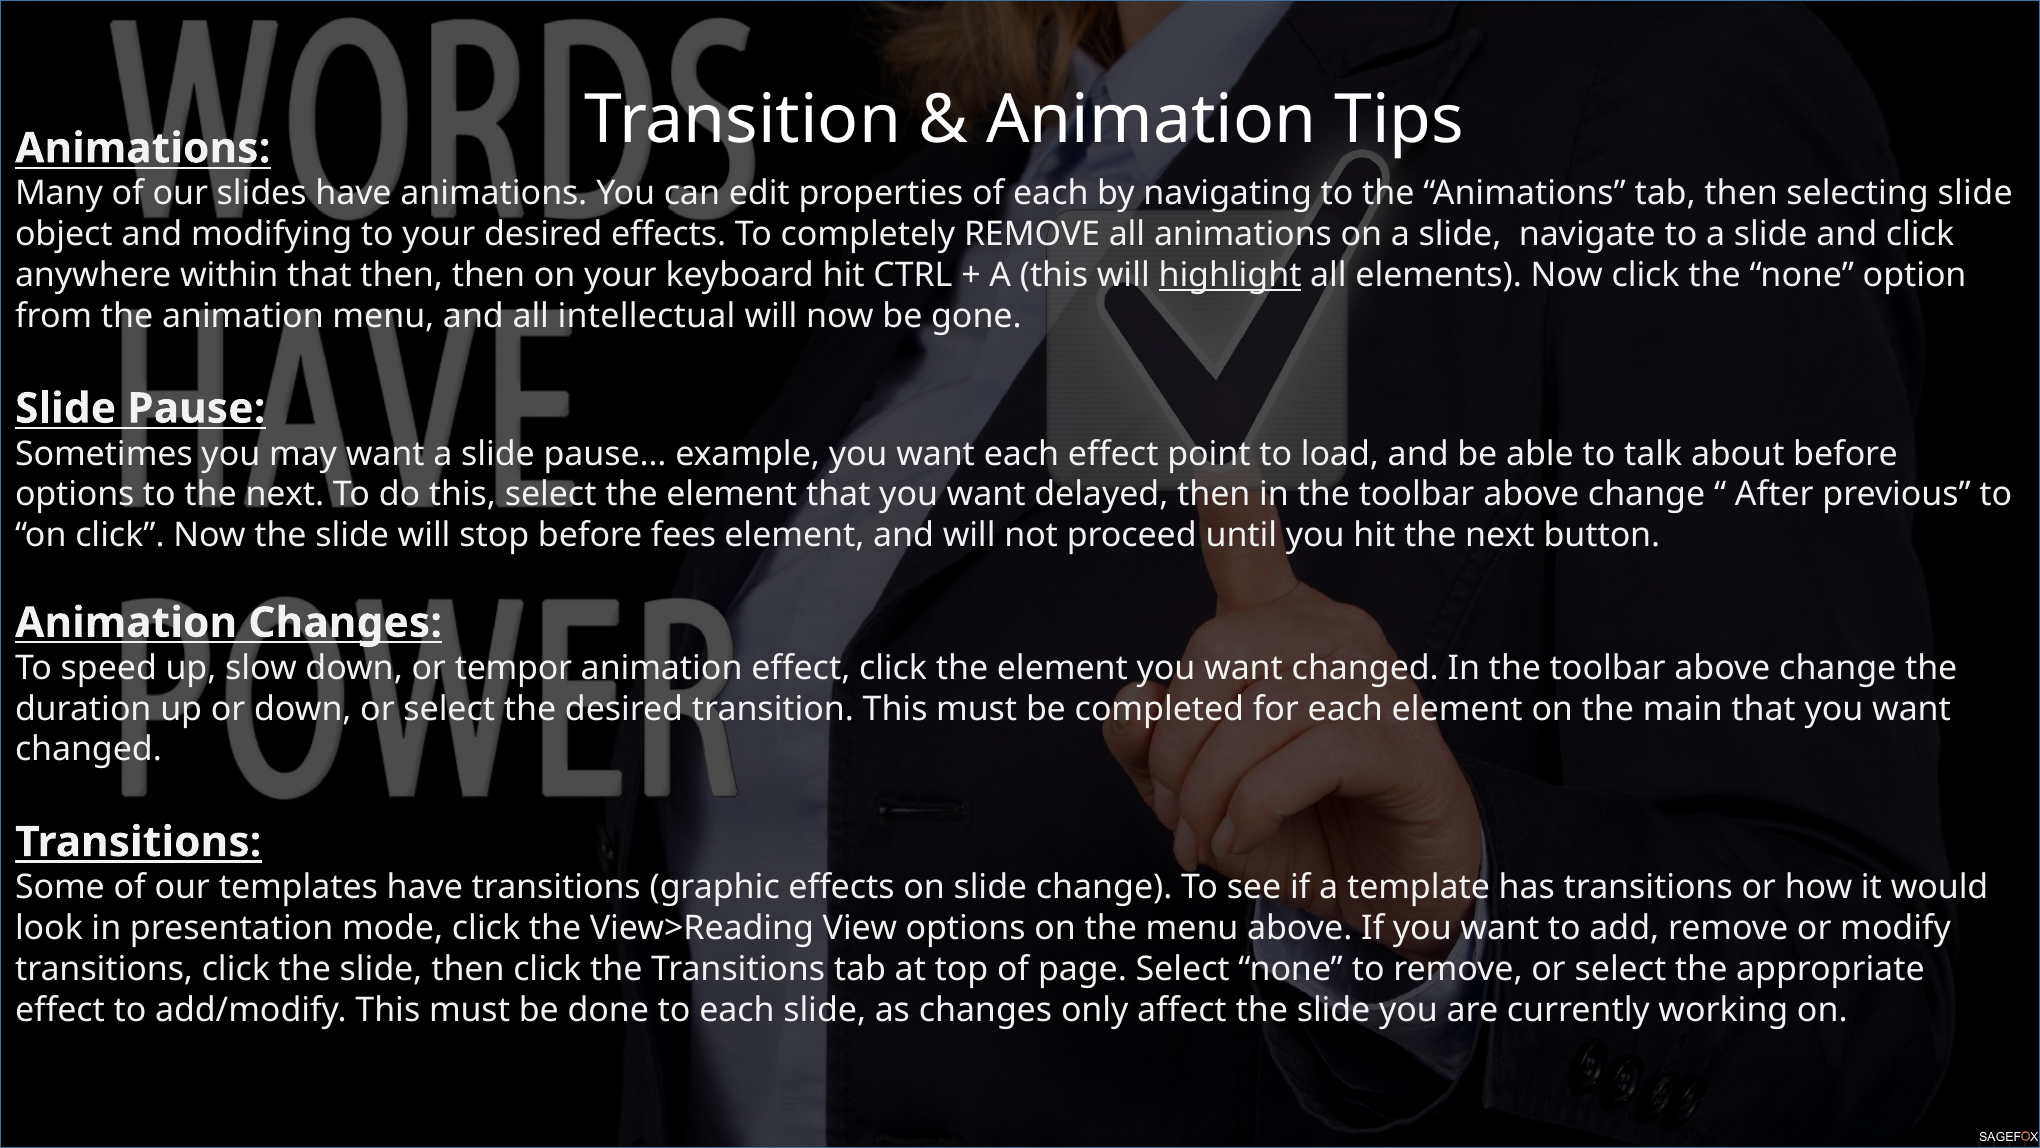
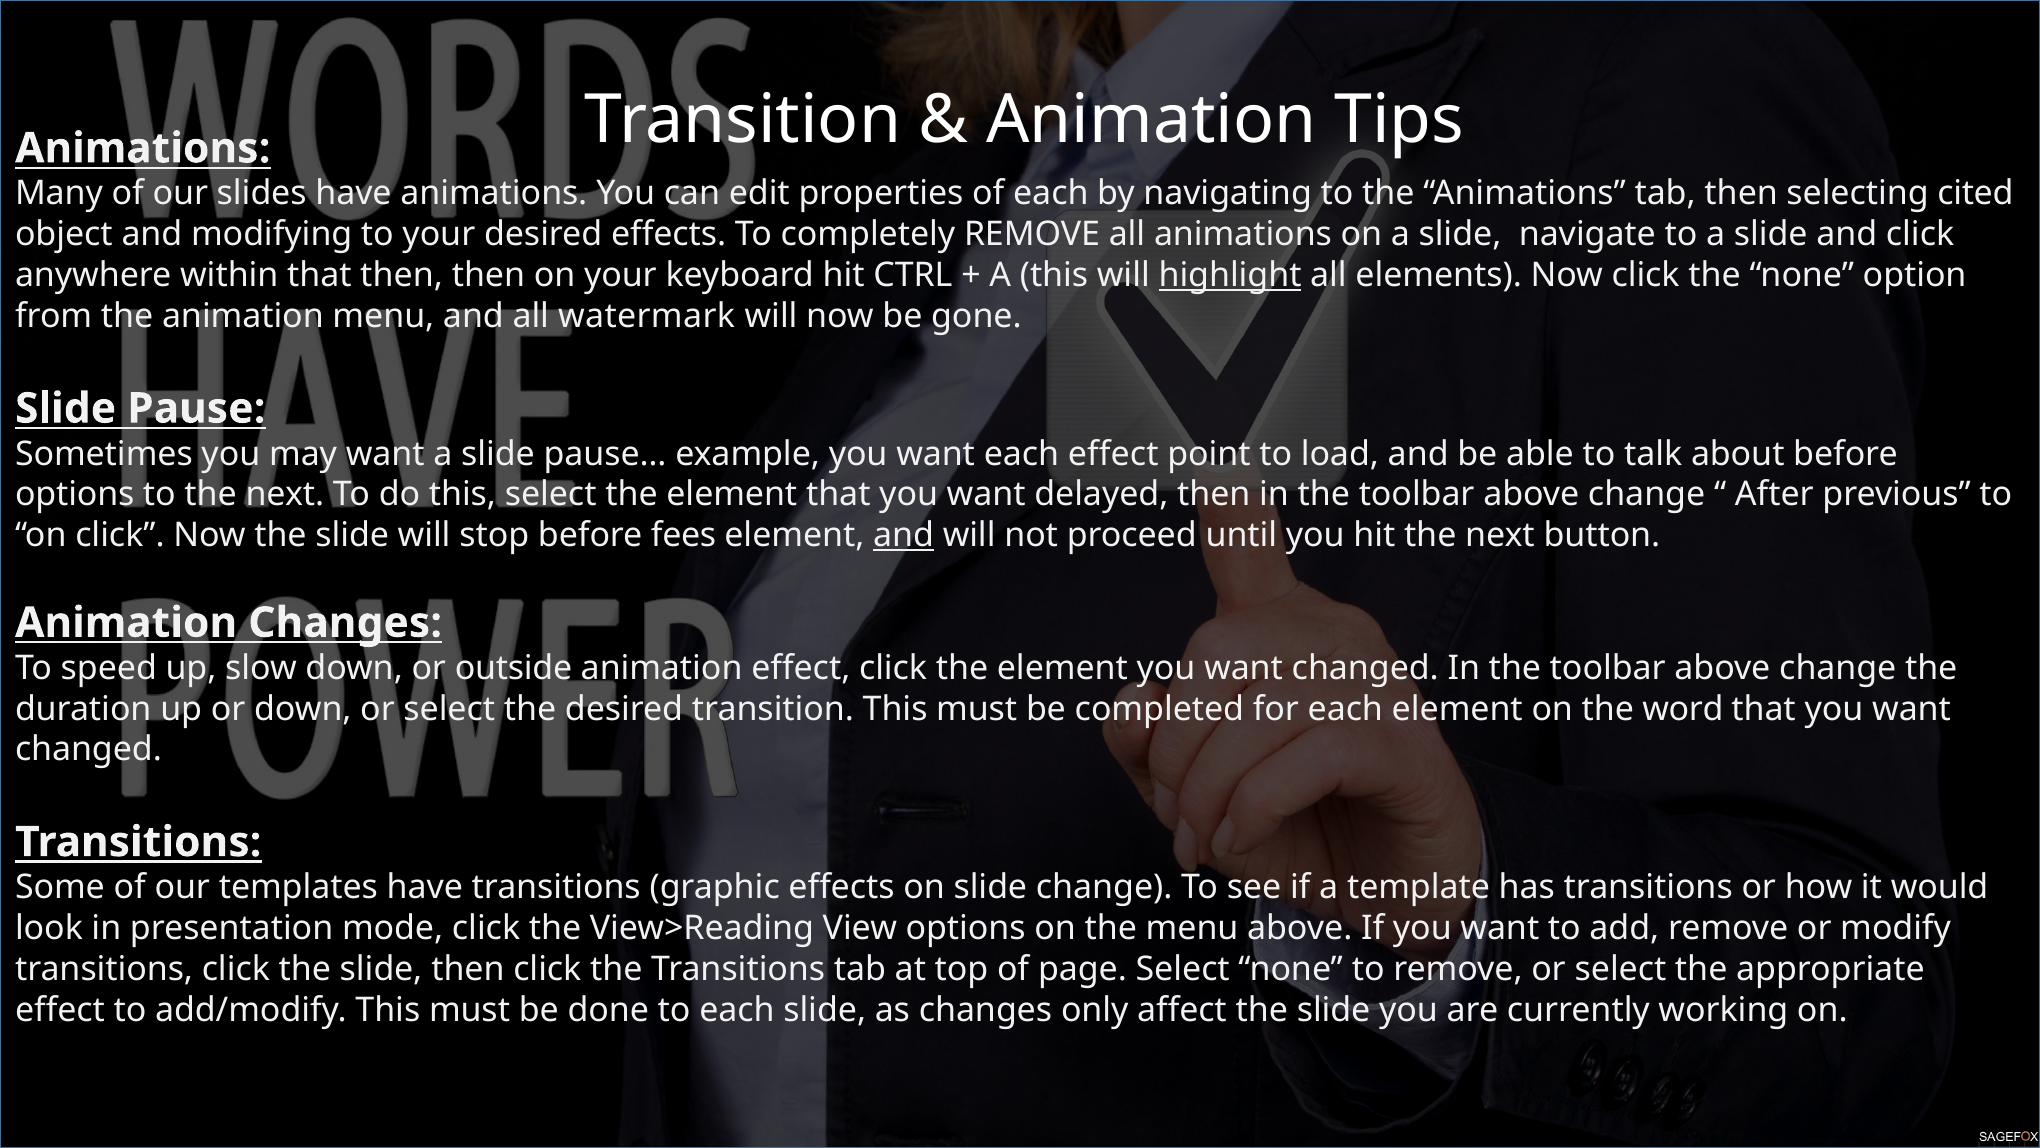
selecting slide: slide -> cited (1975, 194)
intellectual: intellectual -> watermark (647, 316)
and underline: none -> present (903, 535)
tempor: tempor -> outside (514, 668)
main: main -> word (1683, 709)
